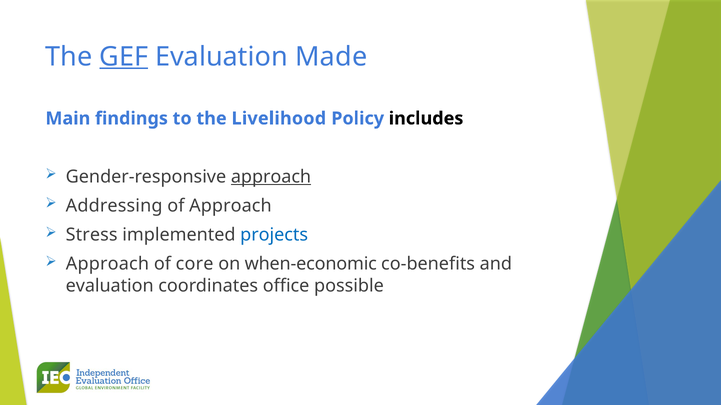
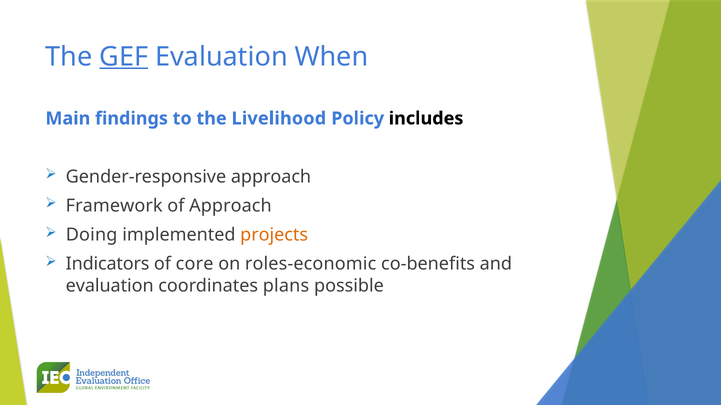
Made: Made -> When (331, 57)
approach underline: present -> none (271, 177)
Addressing: Addressing -> Framework (114, 206)
Stress: Stress -> Doing (92, 235)
projects colour: blue -> orange (274, 235)
Approach: Approach -> Indicators (108, 264)
when-economic: when-economic -> roles-economic (311, 264)
office: office -> plans (286, 286)
